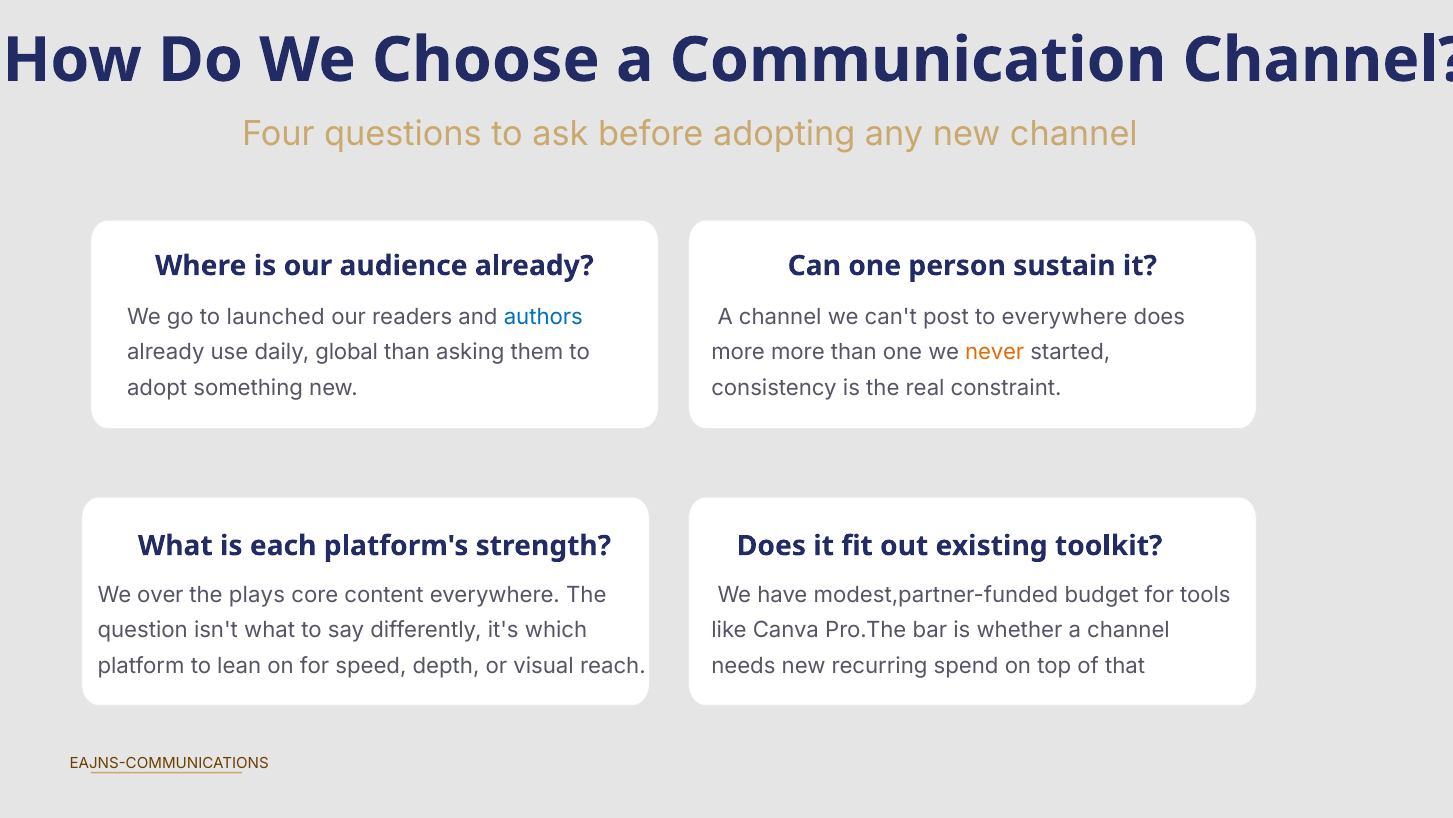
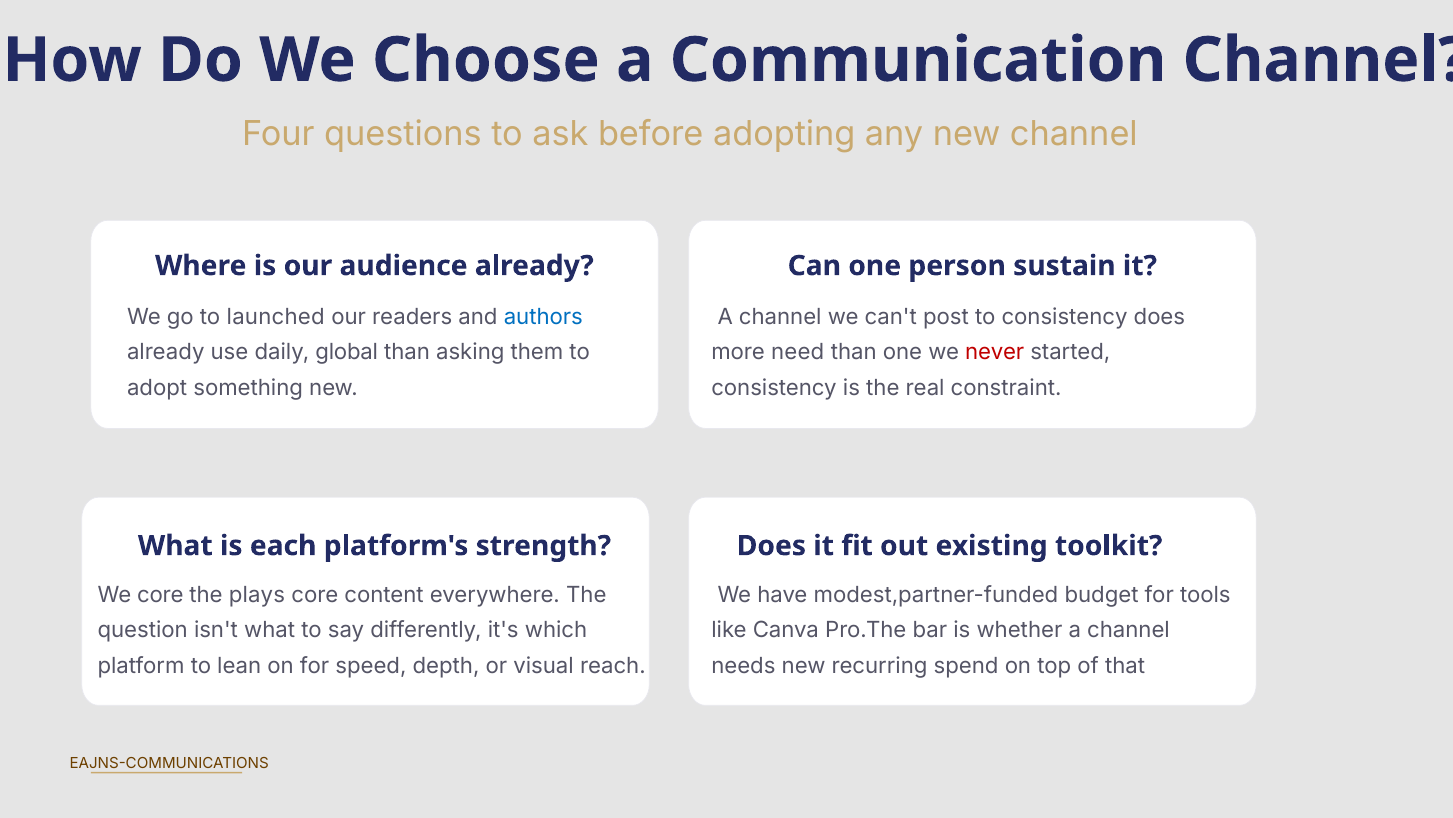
to everywhere: everywhere -> consistency (1065, 317)
more more: more -> need (798, 352)
never colour: orange -> red (995, 352)
We over: over -> core (160, 595)
